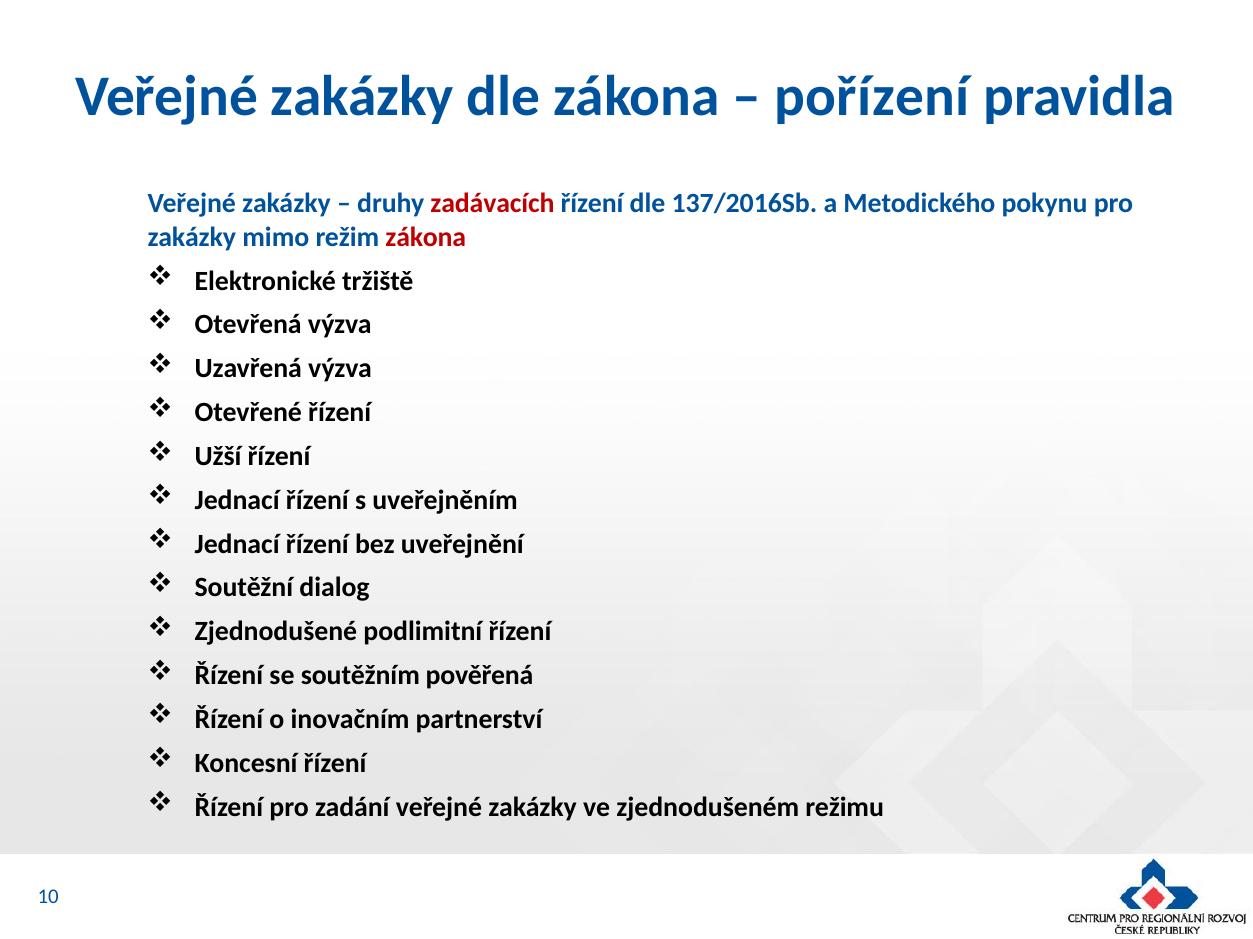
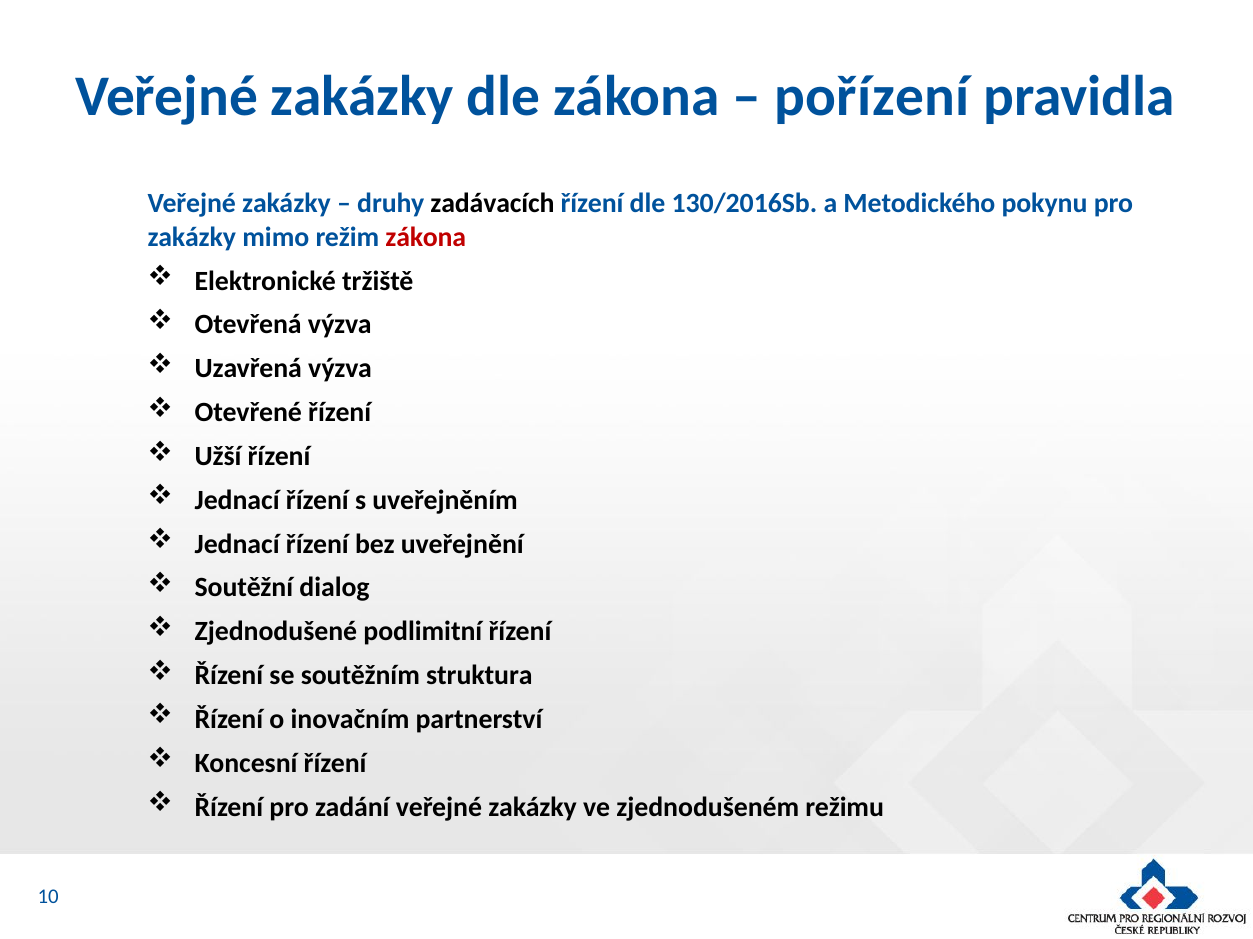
zadávacích colour: red -> black (492, 204)
137/2016Sb: 137/2016Sb -> 130/2016Sb (744, 204)
pověřená: pověřená -> struktura (479, 676)
